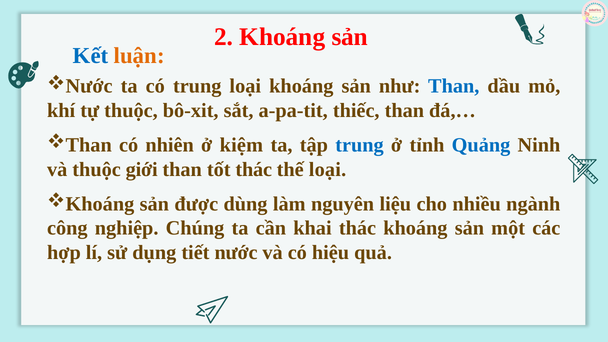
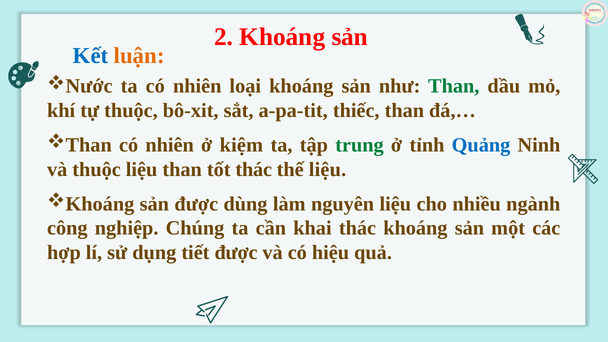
ta có trung: trung -> nhiên (197, 86)
Than colour: blue -> green (454, 86)
trung colour: blue -> green (359, 145)
thuộc giới: giới -> liệu (142, 169)
thế loại: loại -> liệu (328, 169)
tiết nước: nước -> được (236, 252)
